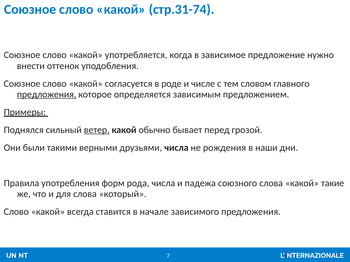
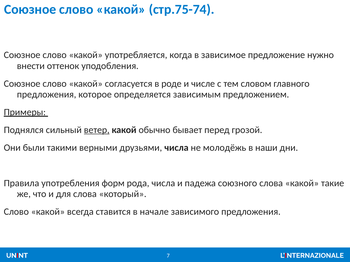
стр.31-74: стр.31-74 -> стр.75-74 (182, 9)
предложения underline: present -> none (47, 95)
рождения: рождения -> молодёжь (225, 148)
